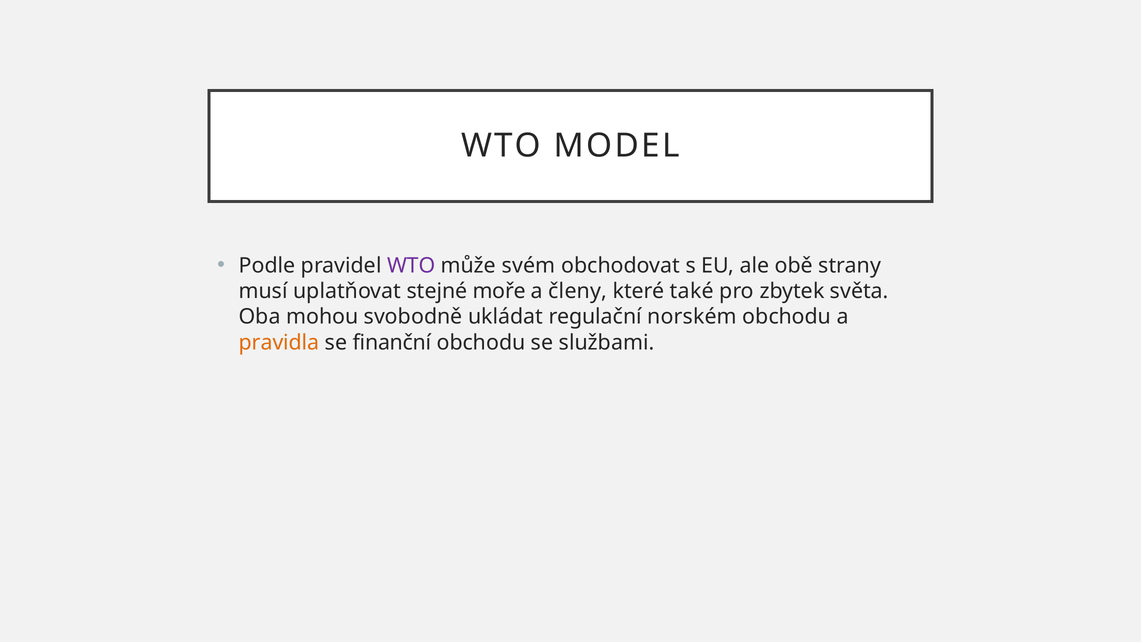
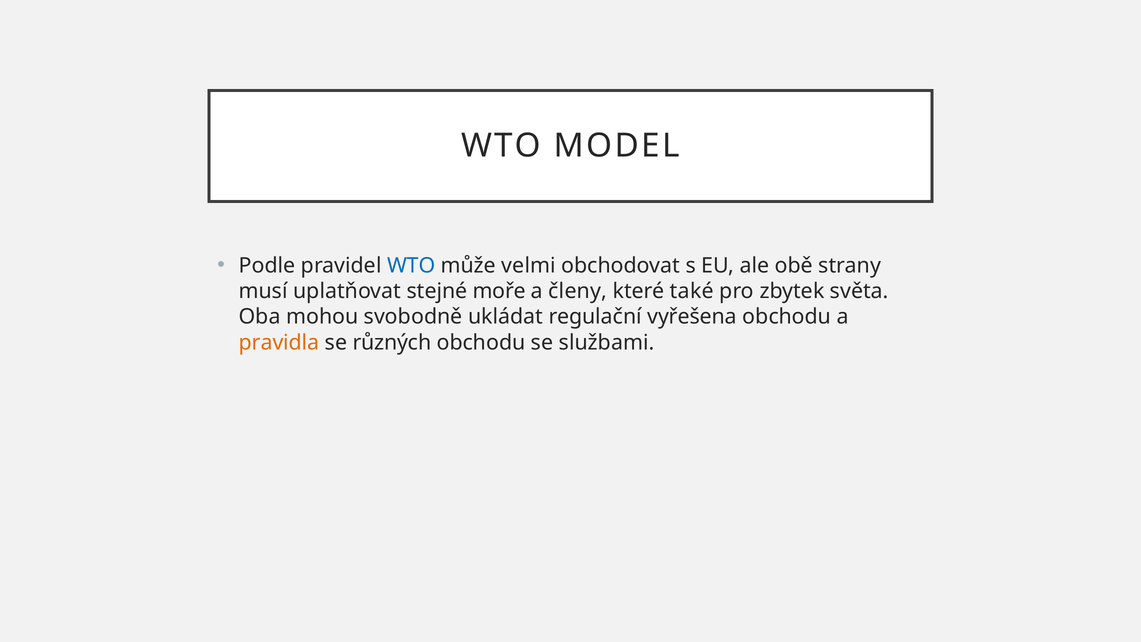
WTO colour: purple -> blue (411, 265)
svém: svém -> velmi (529, 265)
norském: norském -> vyřešena (692, 317)
finanční: finanční -> různých (392, 343)
